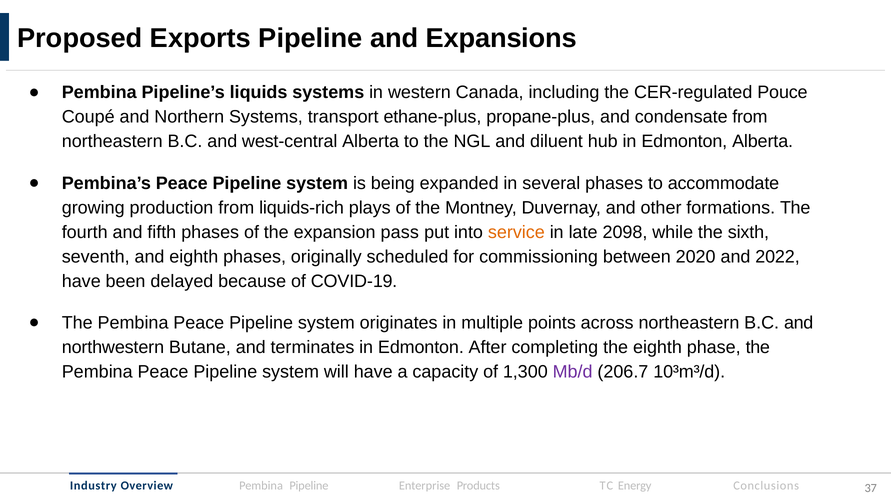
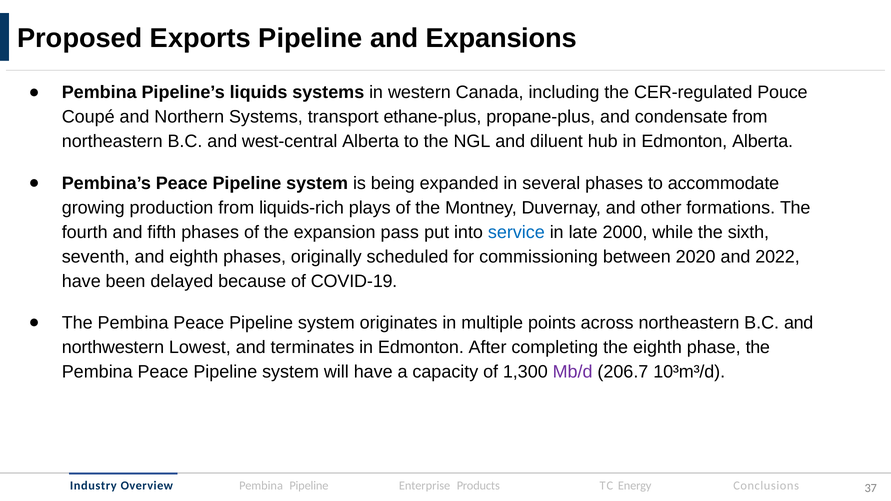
service colour: orange -> blue (516, 232)
2098: 2098 -> 2000 (625, 232)
Butane: Butane -> Lowest (200, 347)
